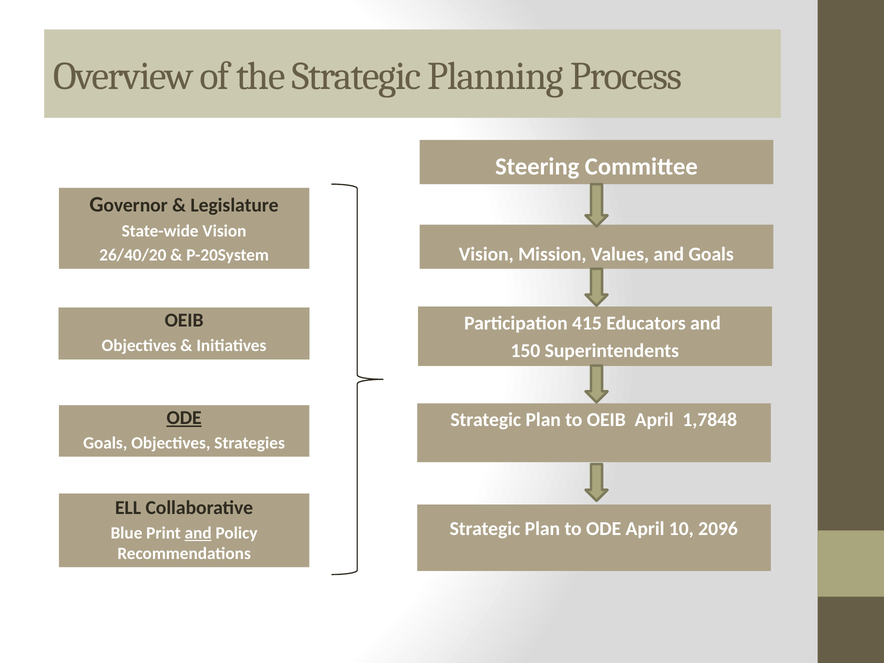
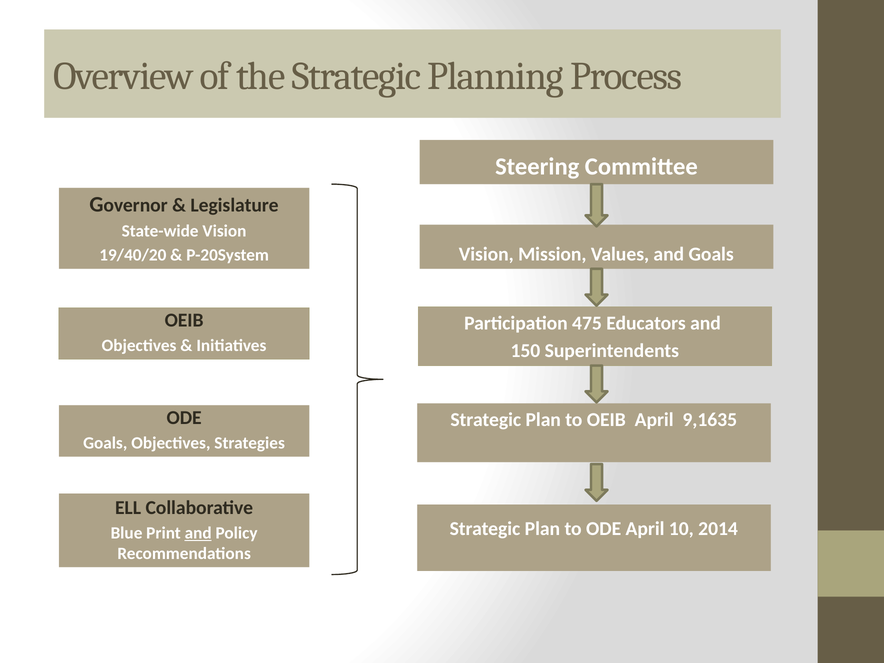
26/40/20: 26/40/20 -> 19/40/20 (133, 255)
415: 415 -> 475 (587, 323)
ODE underline: present -> none (184, 418)
1,7848: 1,7848 -> 9,1635 (710, 420)
2096: 2096 -> 2014 (718, 529)
